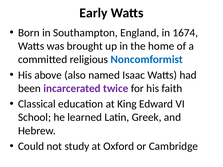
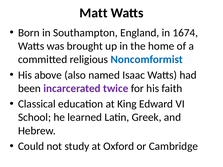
Early: Early -> Matt (93, 13)
